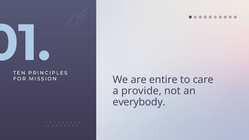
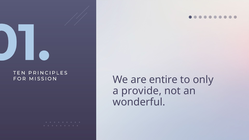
care: care -> only (203, 80)
everybody: everybody -> wonderful (139, 102)
